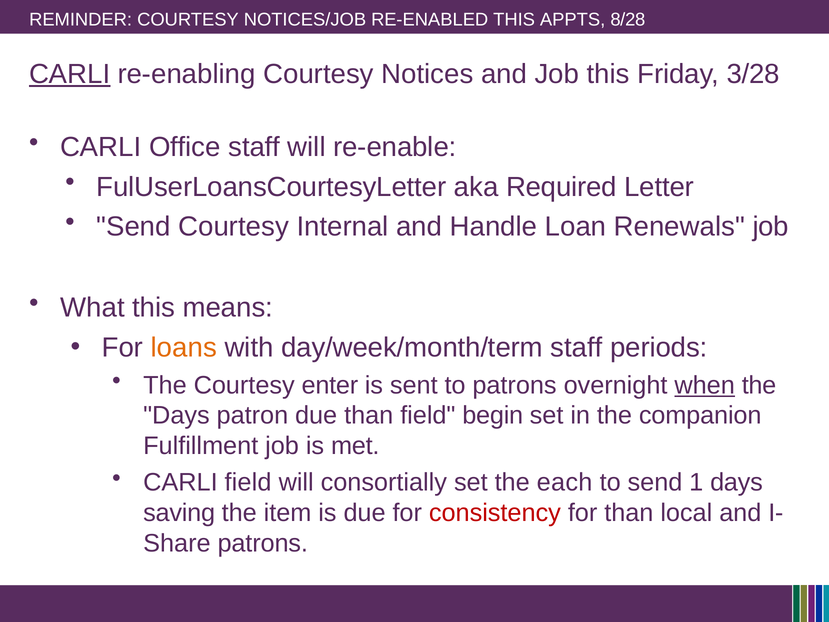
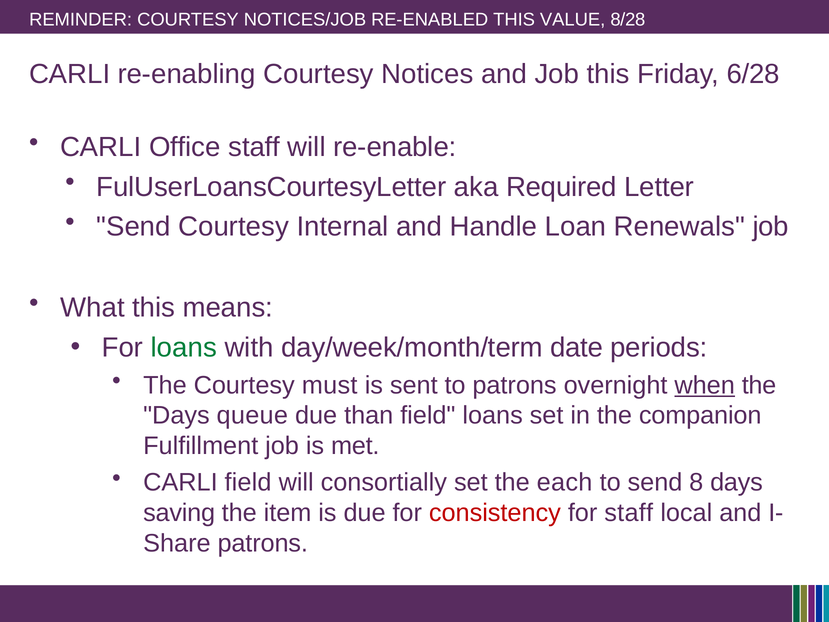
APPTS: APPTS -> VALUE (573, 20)
CARLI underline: present -> none (70, 74)
3/28: 3/28 -> 6/28 (753, 74)
loans colour: orange -> green (184, 347)
day/week/month/term staff: staff -> date (577, 347)
enter: enter -> must (330, 385)
patron: patron -> queue (252, 415)
field begin: begin -> loans (493, 415)
1: 1 -> 8 (696, 482)
for than: than -> staff (629, 513)
